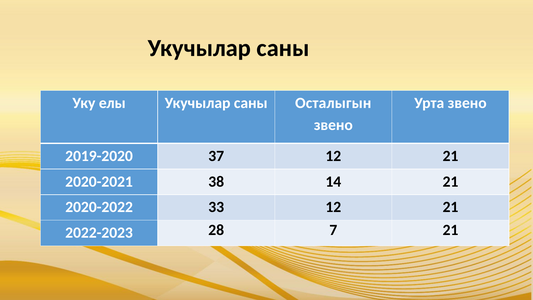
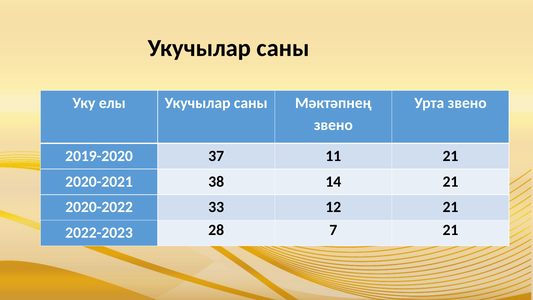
Осталыгын: Осталыгын -> Мәктәпнең (333, 103)
37 12: 12 -> 11 (333, 156)
